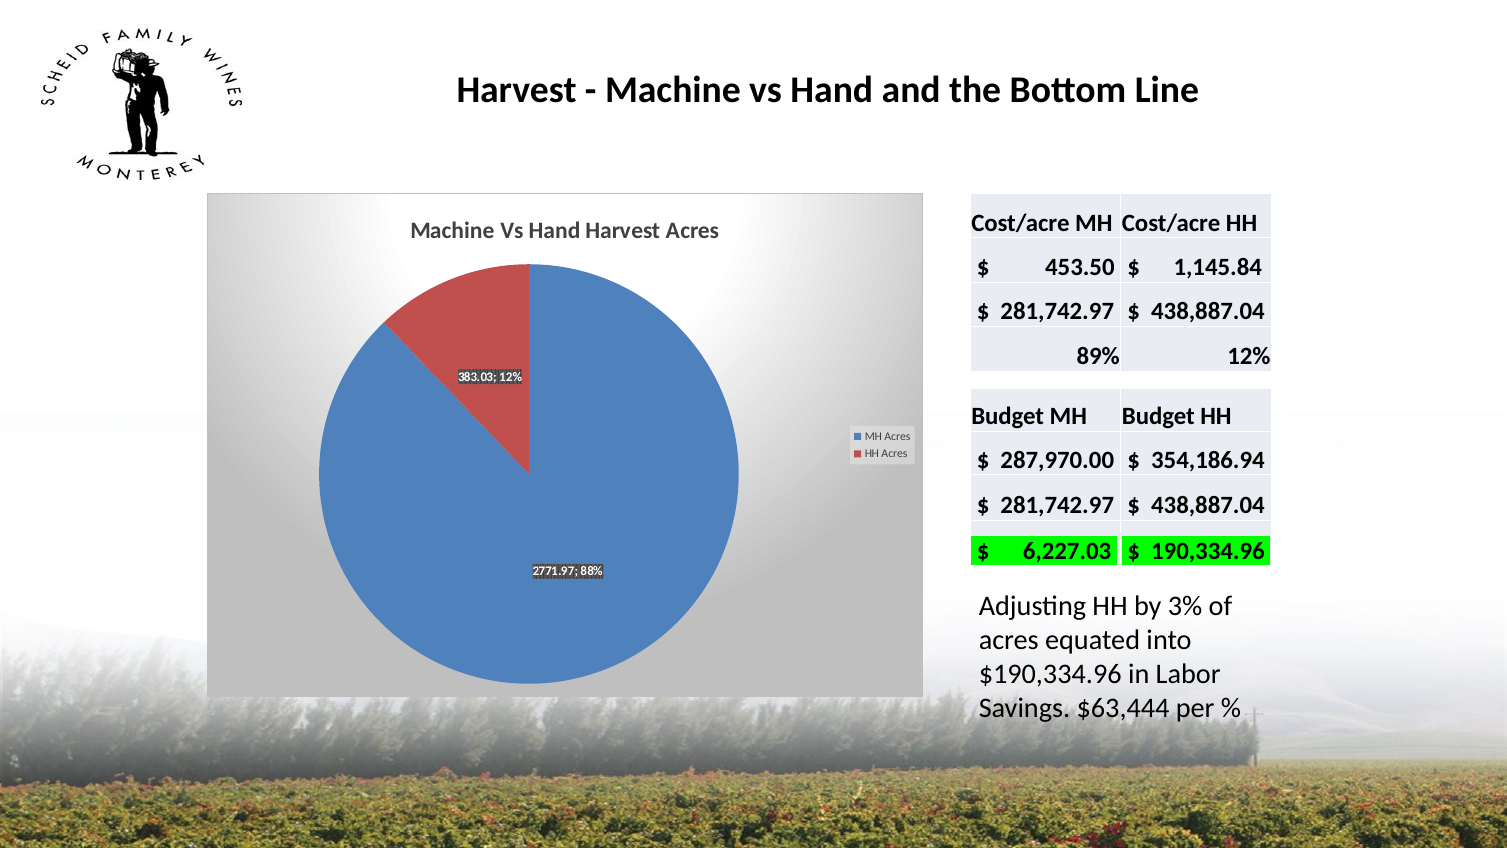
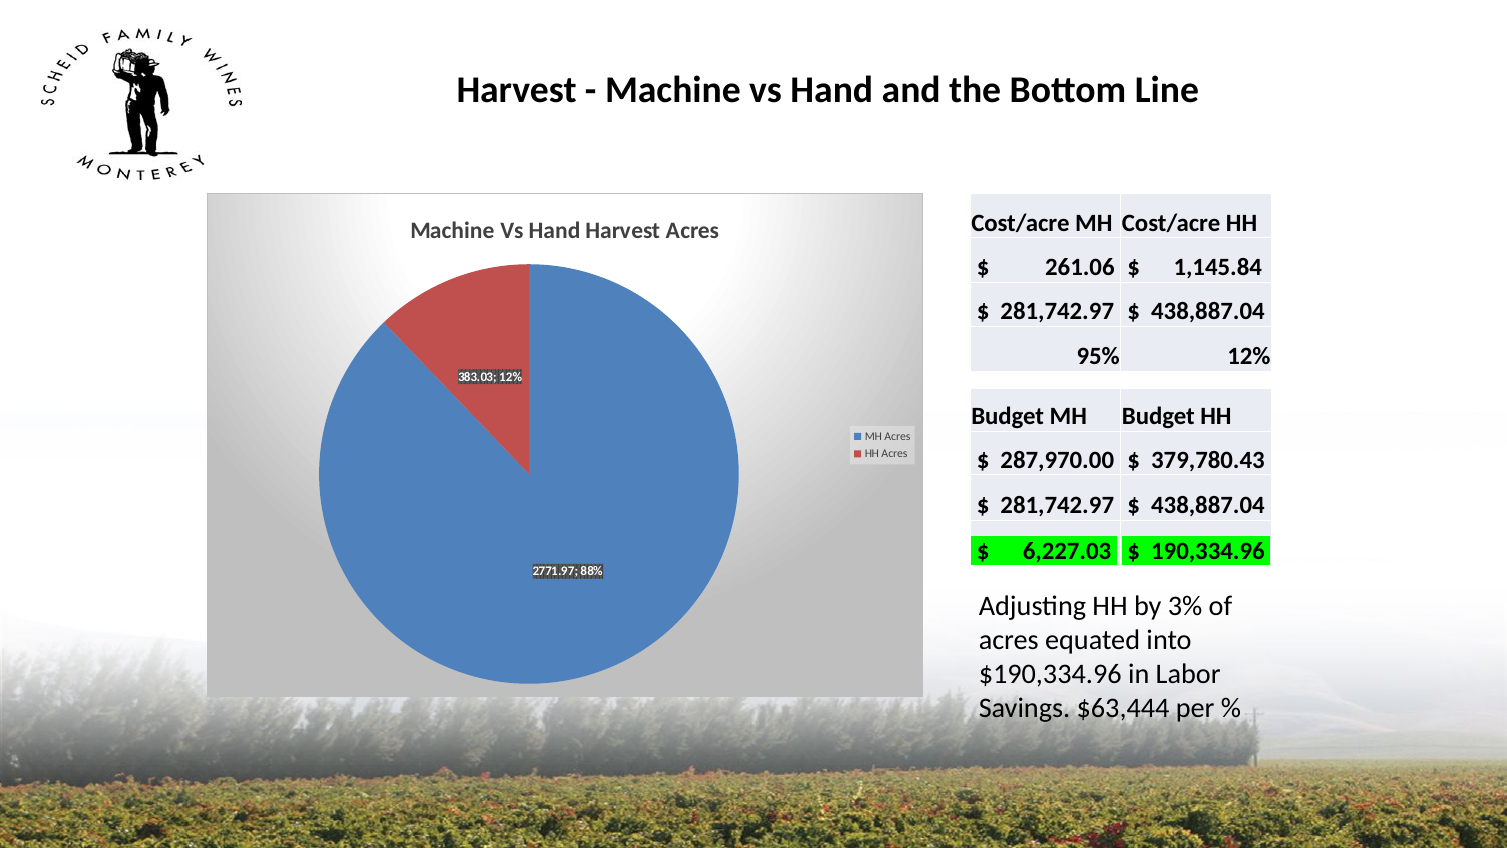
453.50: 453.50 -> 261.06 (1080, 267)
89%: 89% -> 95% (1098, 356)
354,186.94: 354,186.94 -> 379,780.43 (1208, 460)
